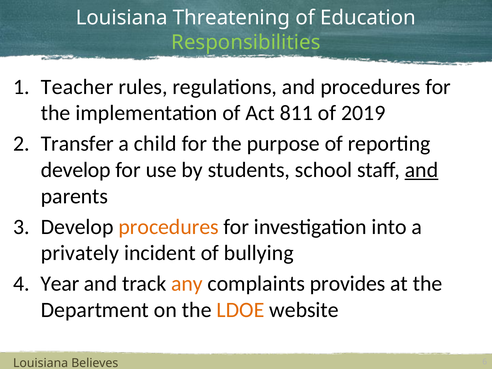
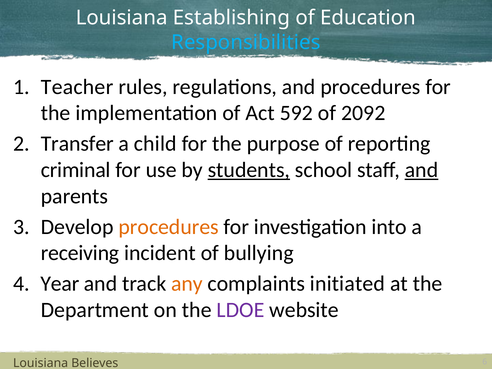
Threatening: Threatening -> Establishing (231, 18)
Responsibilities colour: light green -> light blue (246, 42)
811: 811 -> 592 (296, 113)
2019: 2019 -> 2092 (363, 113)
develop: develop -> criminal (76, 170)
students underline: none -> present (249, 170)
privately: privately -> receiving (80, 253)
provides: provides -> initiated (347, 284)
LDOE colour: orange -> purple (240, 310)
